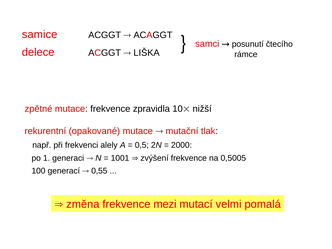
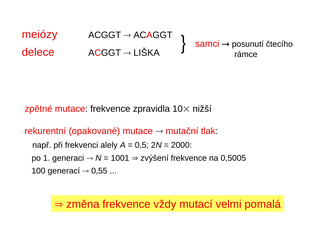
samice: samice -> meiózy (40, 34)
mezi: mezi -> vždy (165, 204)
